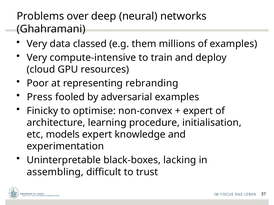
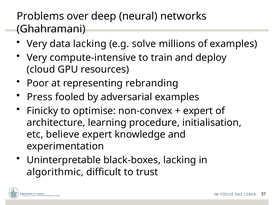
data classed: classed -> lacking (90, 44)
them: them -> solve (144, 44)
models: models -> believe (63, 135)
assembling: assembling -> algorithmic (55, 172)
